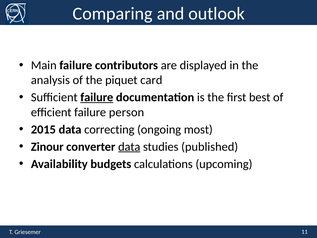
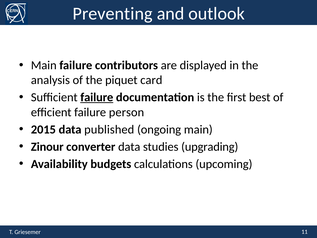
Comparing: Comparing -> Preventing (113, 14)
correcting: correcting -> published (109, 129)
ongoing most: most -> main (198, 129)
data underline: present -> none (129, 147)
published: published -> upgrading (210, 147)
